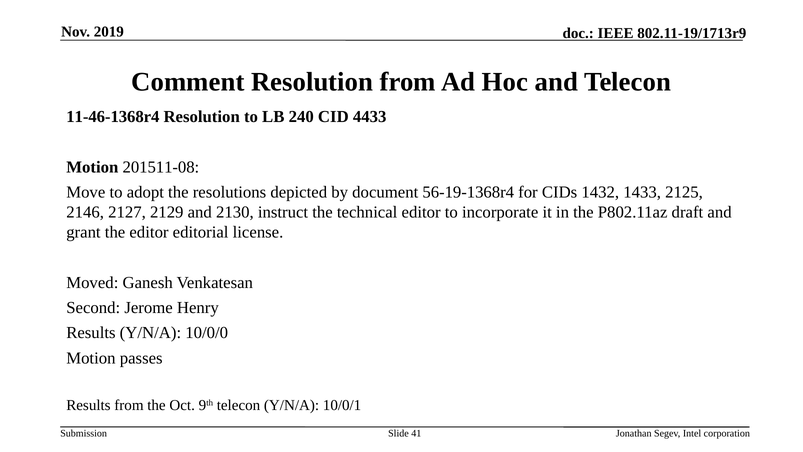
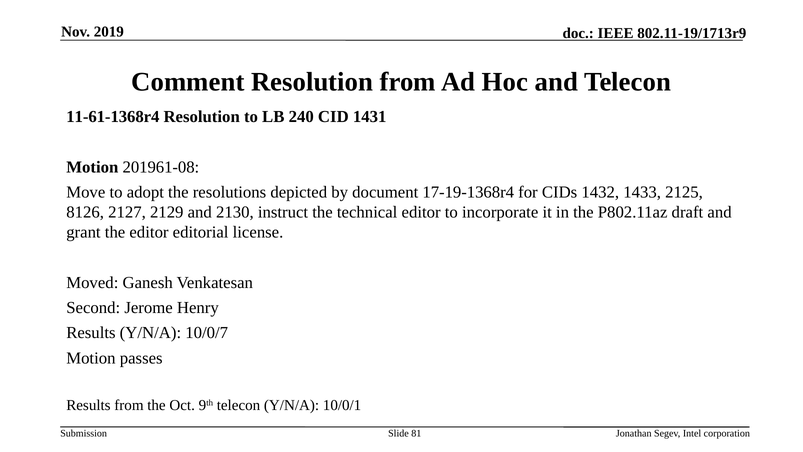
11-46-1368r4: 11-46-1368r4 -> 11-61-1368r4 (113, 117)
4433: 4433 -> 1431 (370, 117)
201511-08: 201511-08 -> 201961-08 (161, 167)
56-19-1368r4: 56-19-1368r4 -> 17-19-1368r4 (468, 192)
2146: 2146 -> 8126 (85, 212)
10/0/0: 10/0/0 -> 10/0/7 (207, 333)
41: 41 -> 81 (416, 433)
